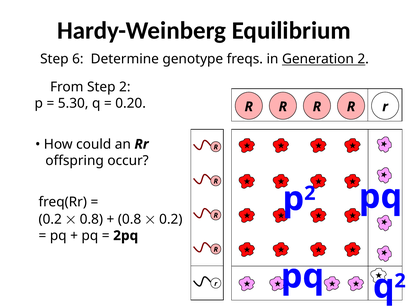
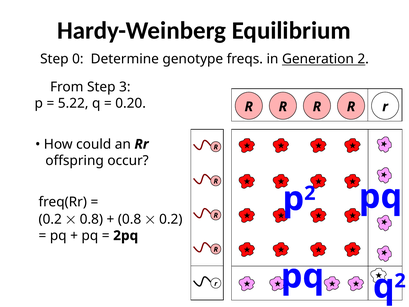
6: 6 -> 0 (78, 59)
Step 2: 2 -> 3 (125, 87)
5.30: 5.30 -> 5.22 (73, 103)
